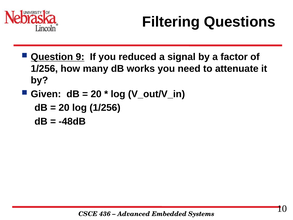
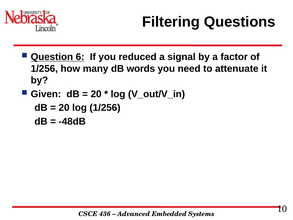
9: 9 -> 6 (80, 57)
works: works -> words (141, 69)
